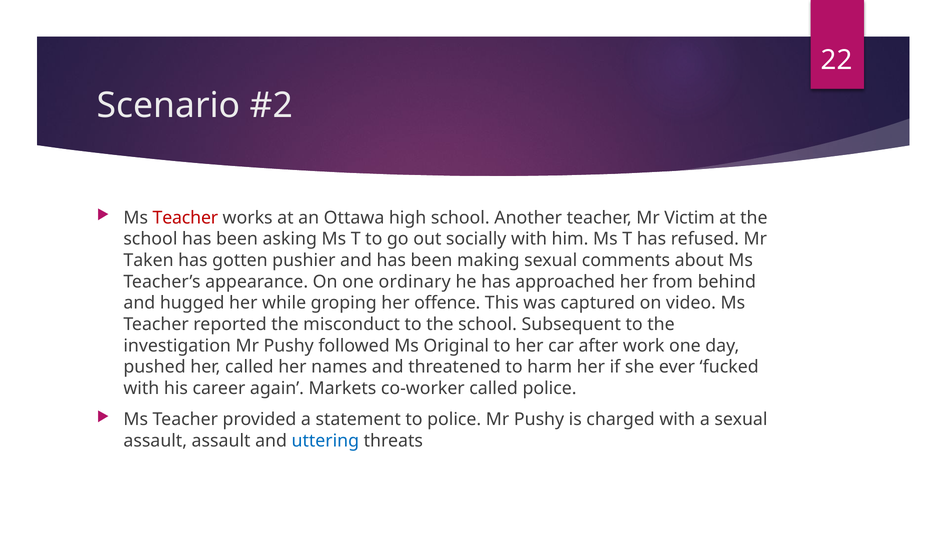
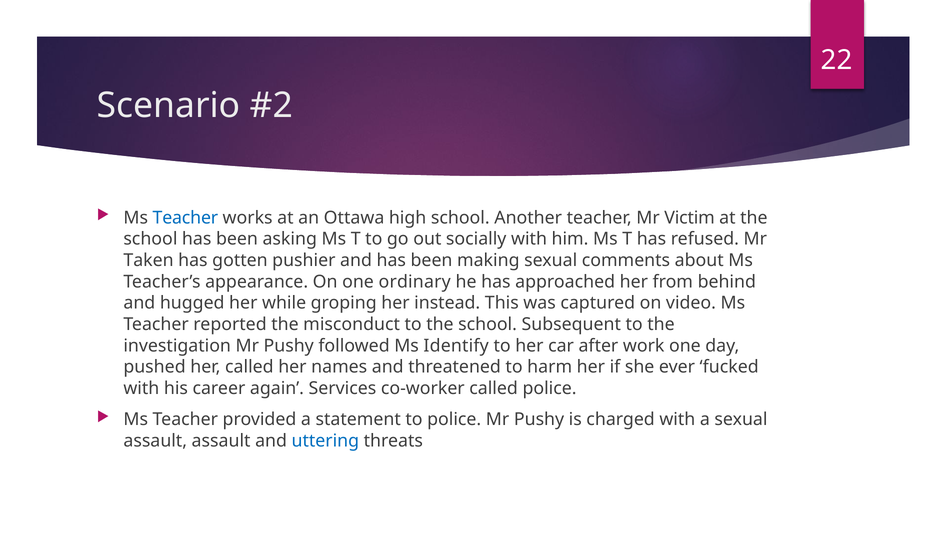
Teacher colour: red -> blue (185, 218)
offence: offence -> instead (447, 303)
Original: Original -> Identify (456, 346)
Markets: Markets -> Services (342, 388)
